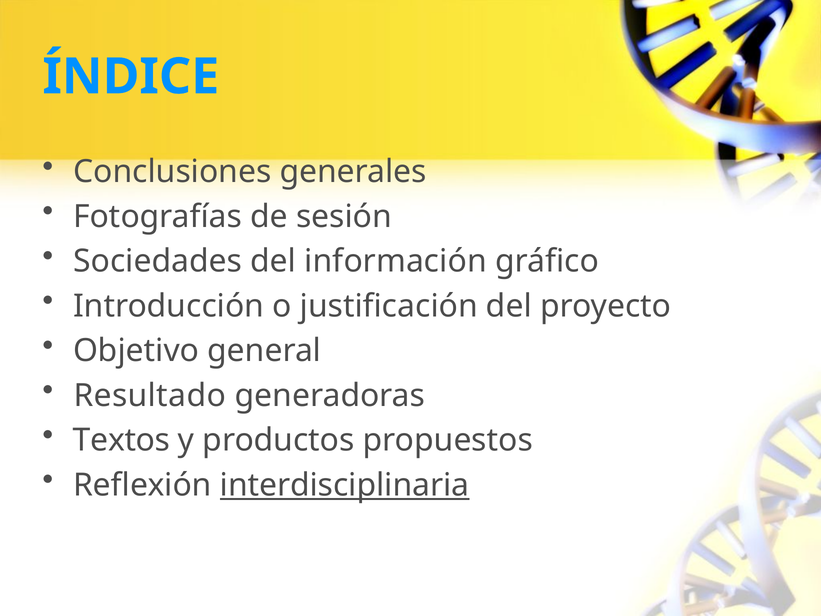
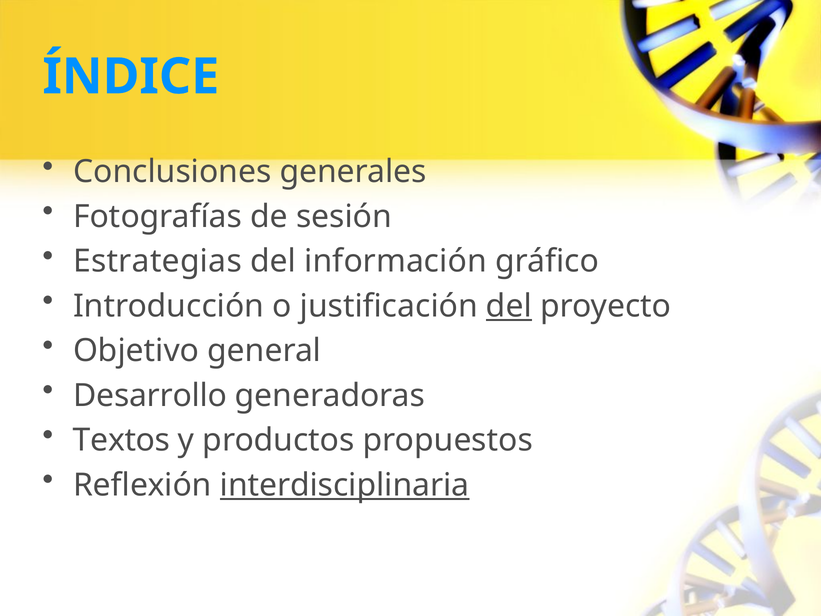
Sociedades: Sociedades -> Estrategias (158, 261)
del underline: none -> present (509, 306)
Resultado: Resultado -> Desarrollo (150, 395)
